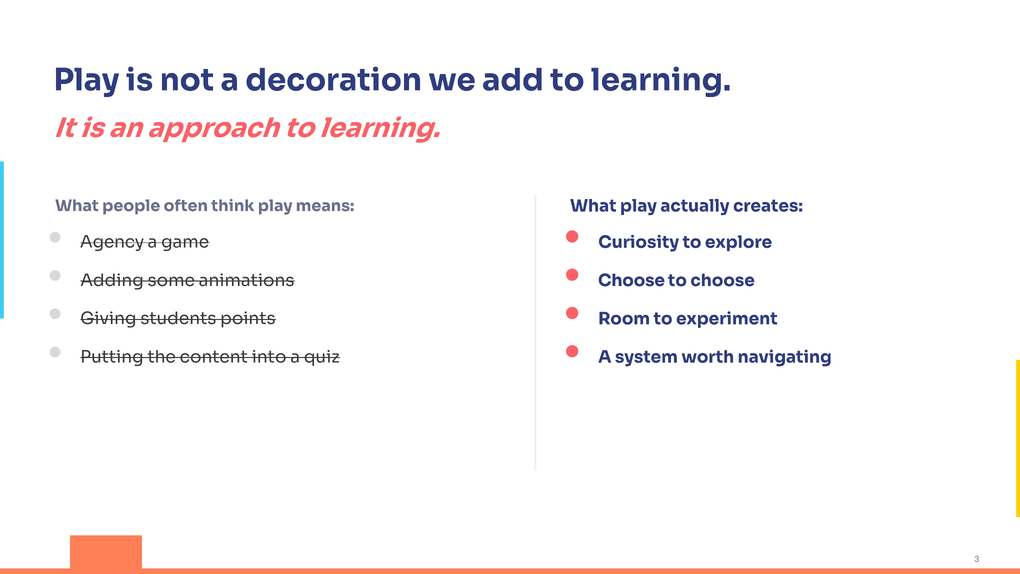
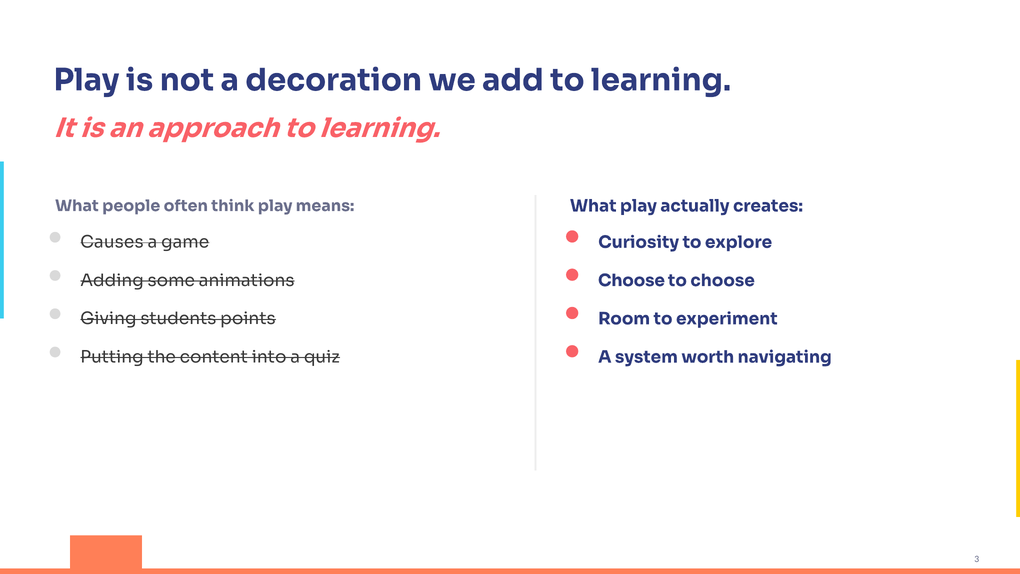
Agency: Agency -> Causes (112, 242)
